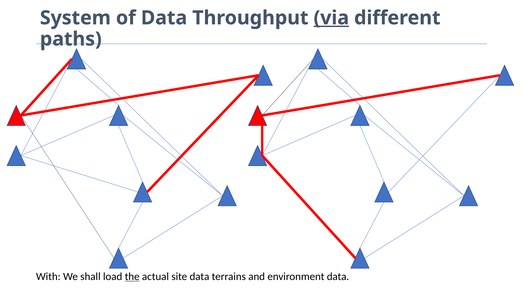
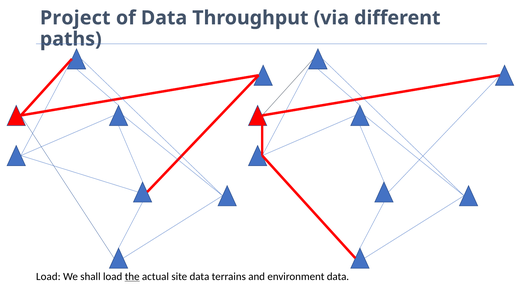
System: System -> Project (75, 18)
via underline: present -> none (331, 18)
With: With -> Load (48, 277)
